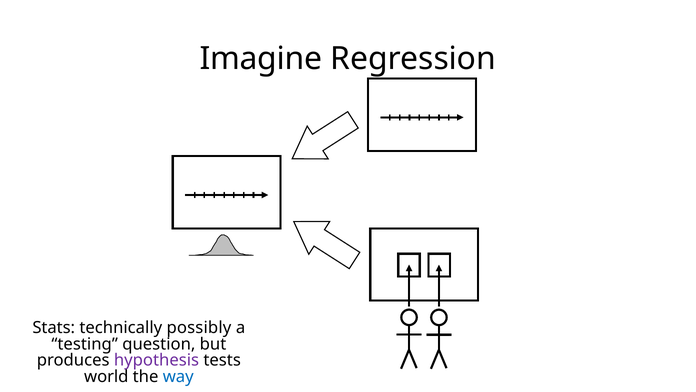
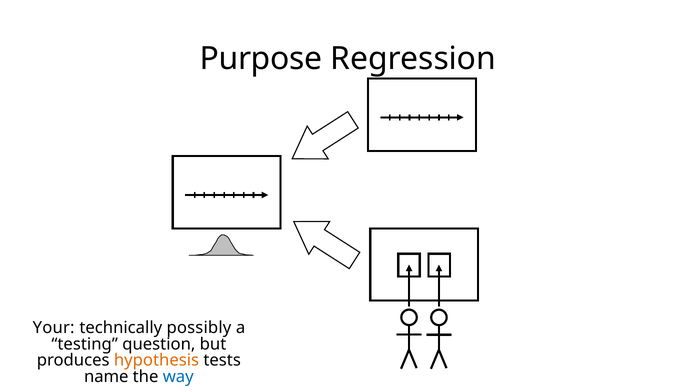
Imagine: Imagine -> Purpose (261, 58)
Stats: Stats -> Your (54, 328)
hypothesis colour: purple -> orange (156, 360)
world: world -> name (106, 376)
